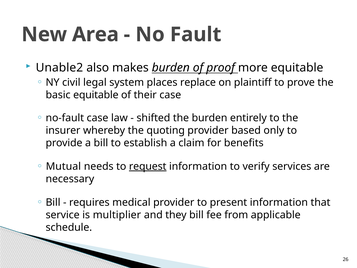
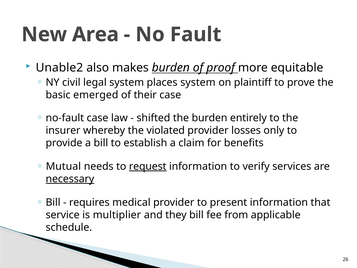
places replace: replace -> system (198, 82)
basic equitable: equitable -> emerged (96, 95)
quoting: quoting -> violated (166, 130)
based: based -> losses (246, 130)
necessary underline: none -> present (70, 179)
